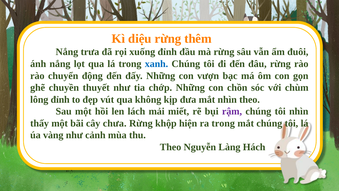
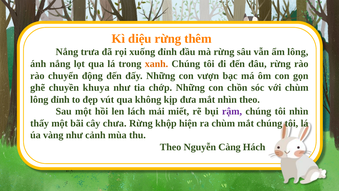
ẩm đuôi: đuôi -> lông (298, 52)
xanh colour: blue -> orange (156, 64)
thuyết: thuyết -> khuya (96, 88)
ra trong: trong -> chùm (223, 123)
Làng: Làng -> Càng (229, 147)
